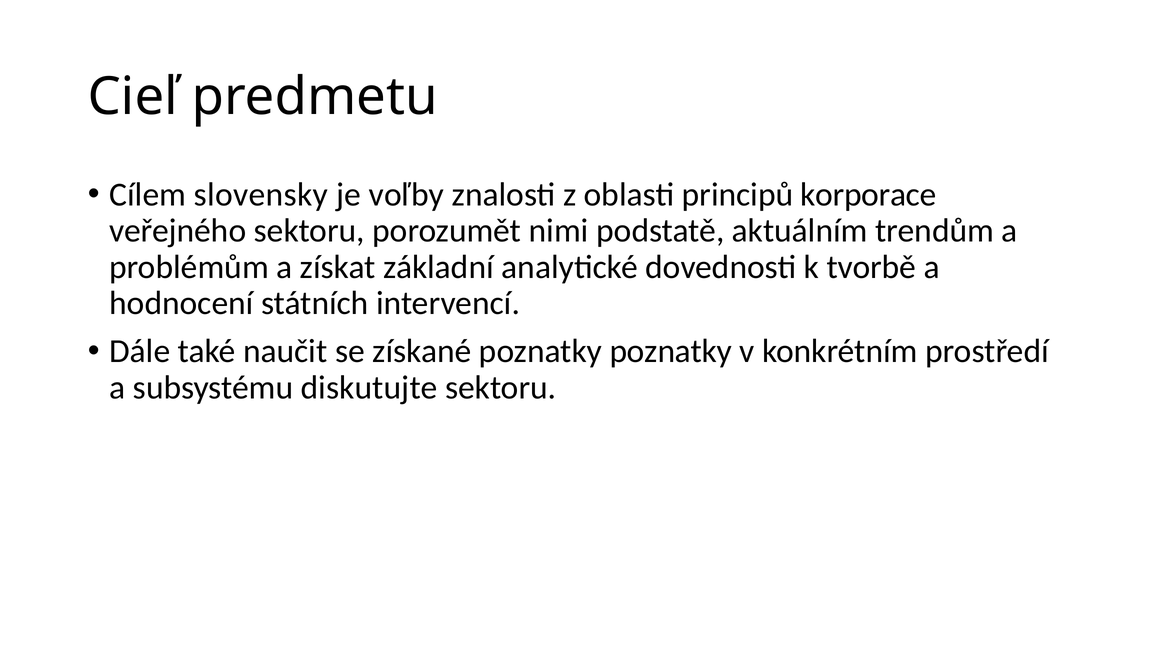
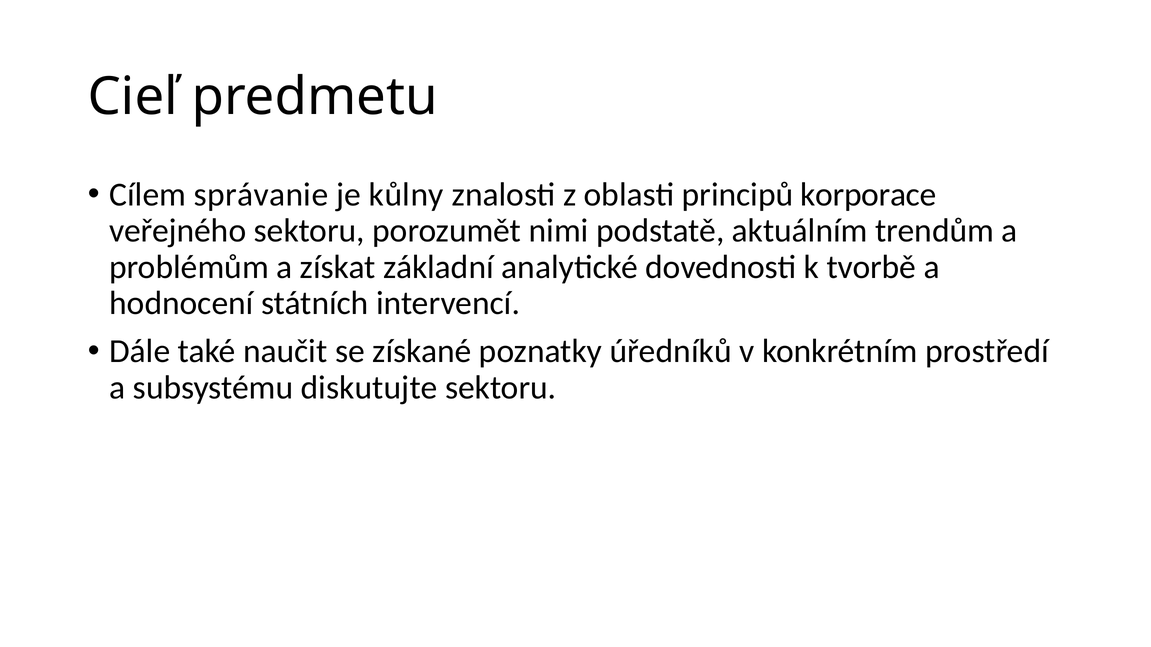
slovensky: slovensky -> správanie (261, 195)
voľby: voľby -> kůlny (406, 195)
poznatky poznatky: poznatky -> úředníků (671, 352)
